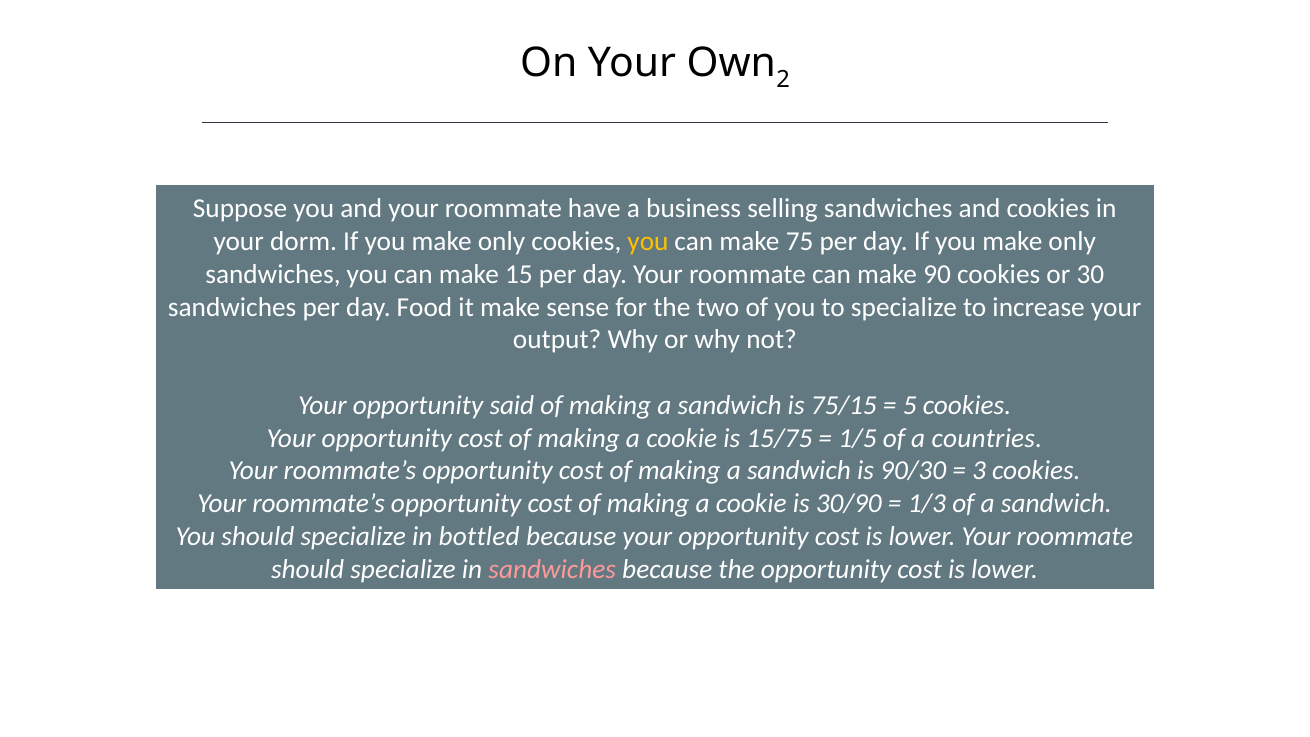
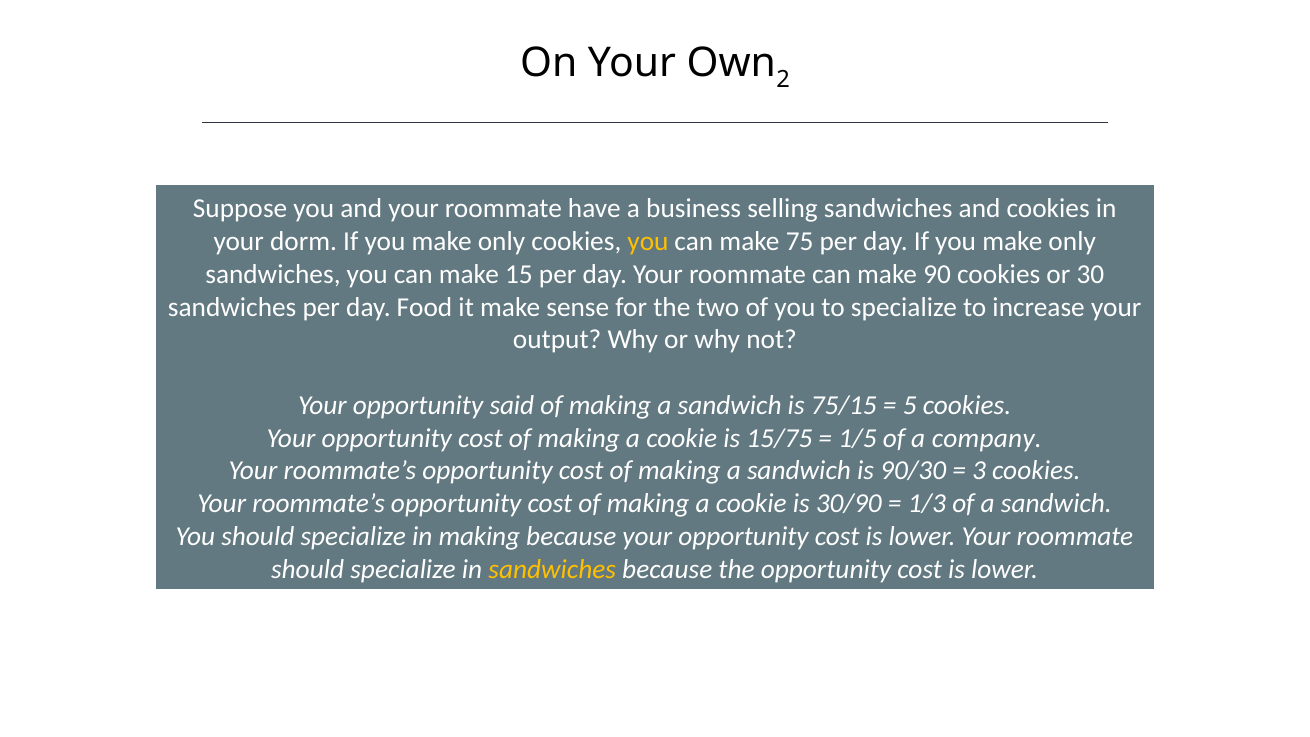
countries: countries -> company (987, 438)
in bottled: bottled -> making (479, 536)
sandwiches colour: pink -> yellow (552, 569)
